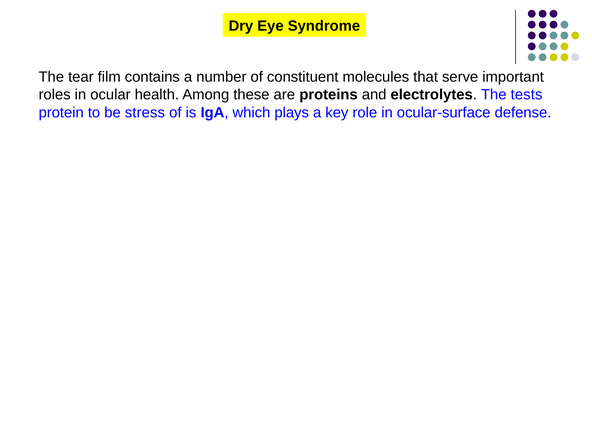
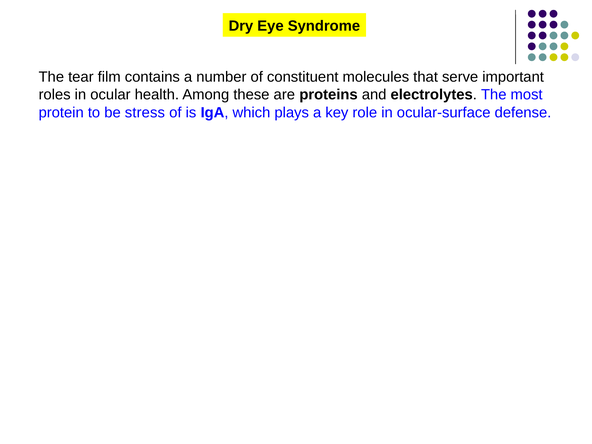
tests: tests -> most (527, 95)
